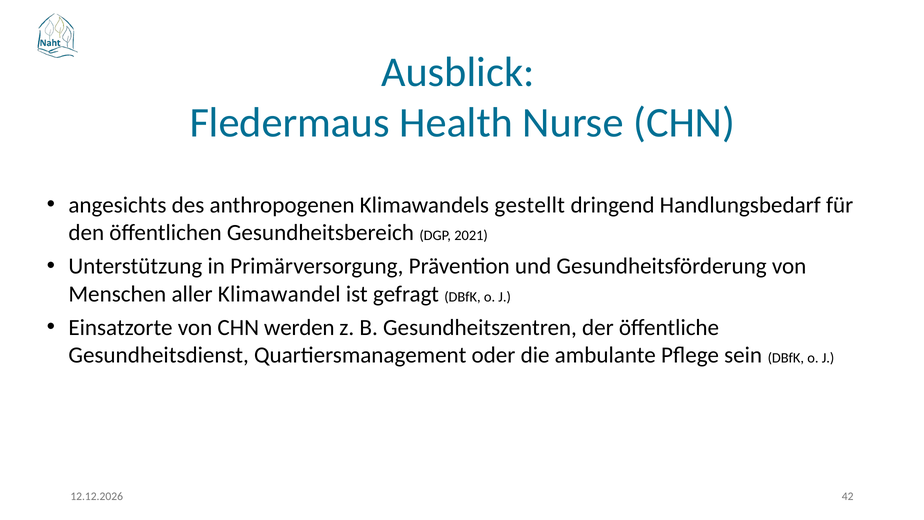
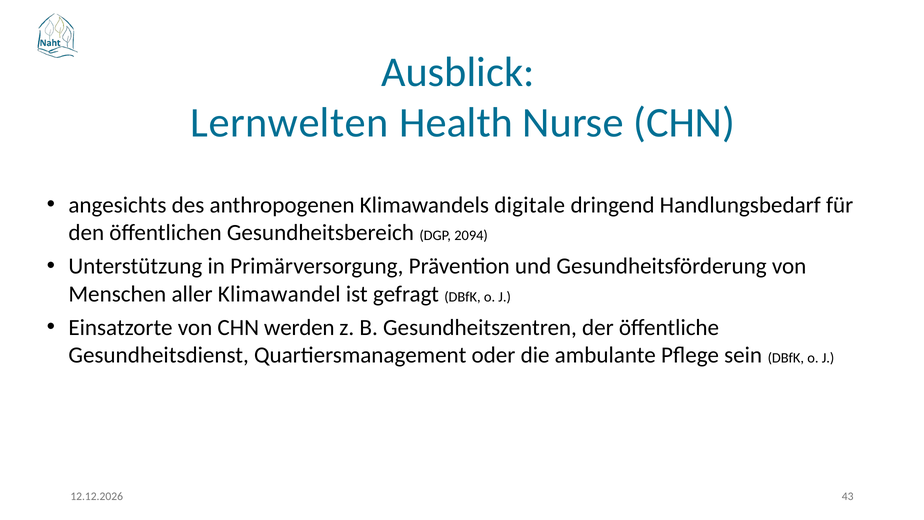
Fledermaus: Fledermaus -> Lernwelten (289, 123)
gestellt: gestellt -> digitale (530, 205)
2021: 2021 -> 2094 (471, 235)
42: 42 -> 43 (848, 496)
